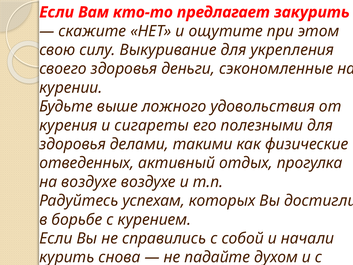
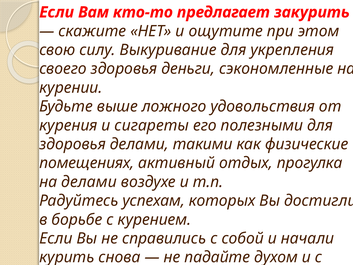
отведенных: отведенных -> помещениях (87, 163)
на воздухе: воздухе -> делами (89, 182)
